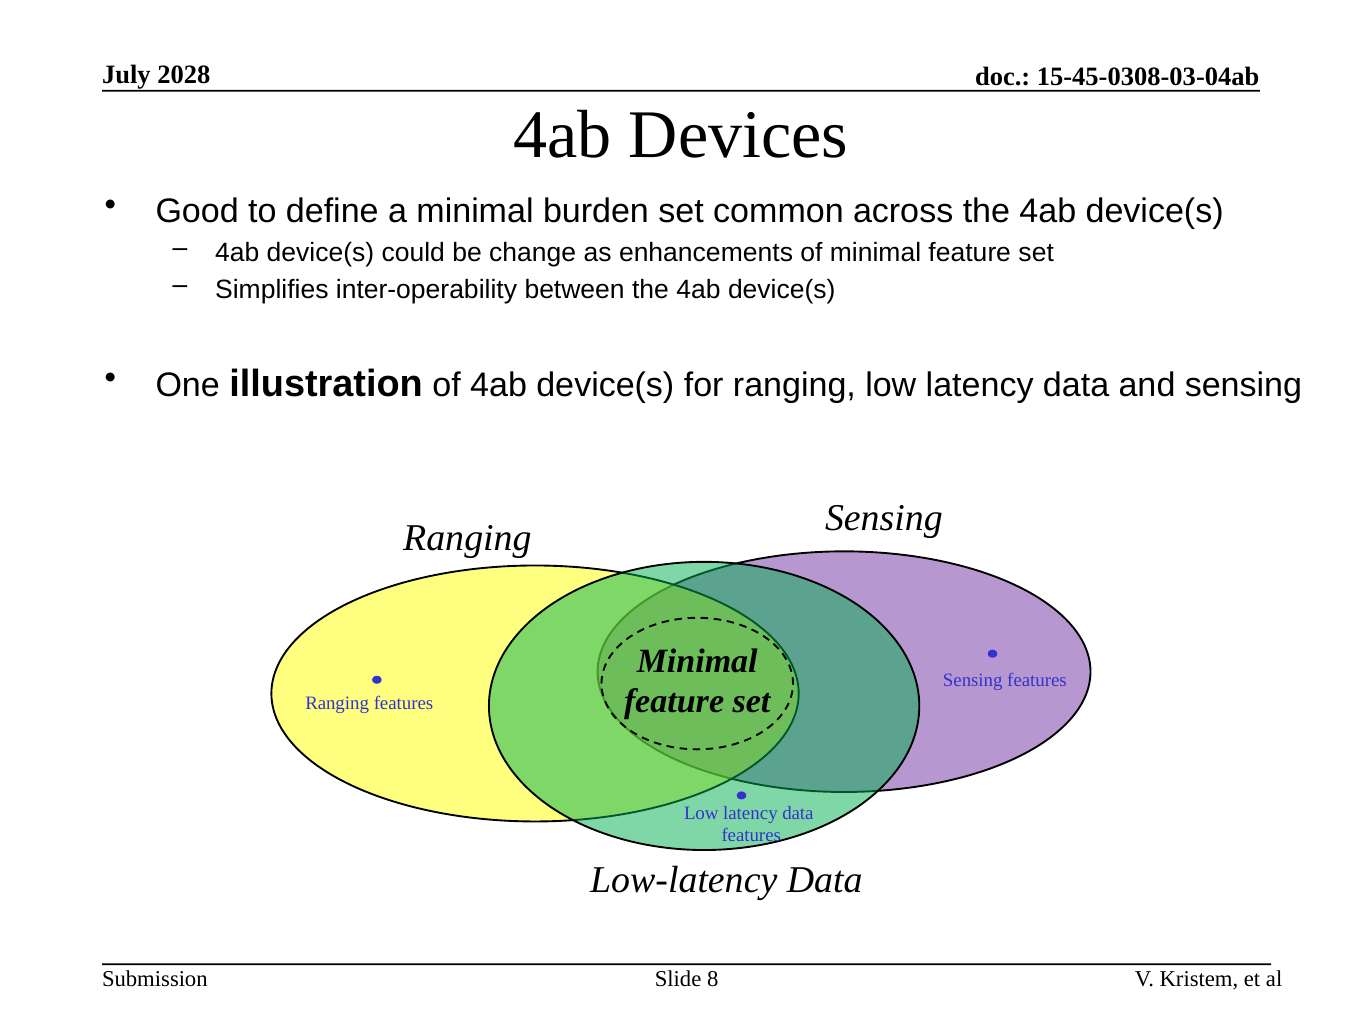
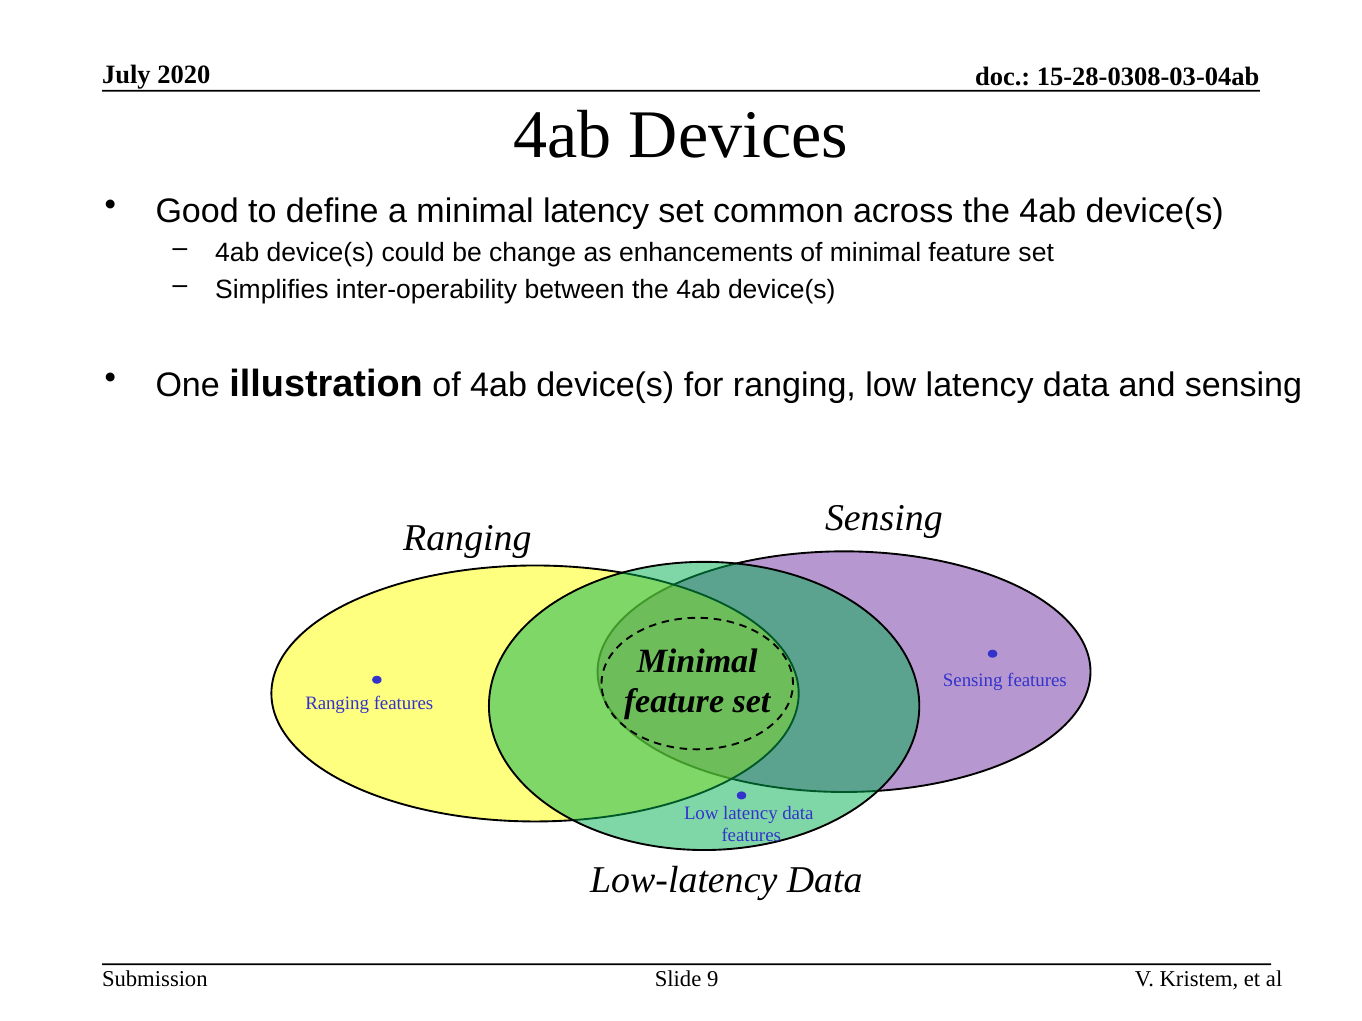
2028: 2028 -> 2020 (184, 74)
15-45-0308-03-04ab: 15-45-0308-03-04ab -> 15-28-0308-03-04ab (1148, 77)
minimal burden: burden -> latency (596, 211)
8: 8 -> 9 (713, 980)
